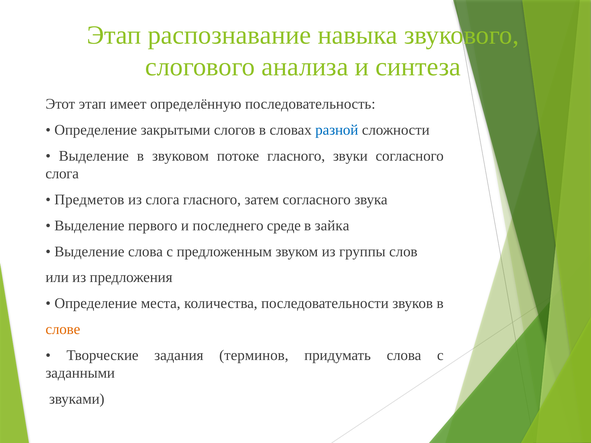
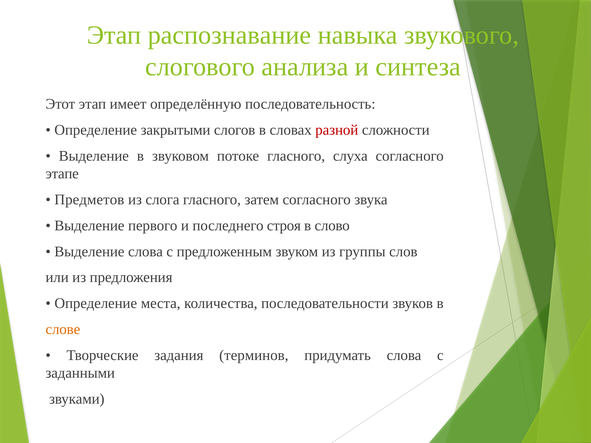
разной colour: blue -> red (337, 130)
звуки: звуки -> слуха (350, 156)
слога: слога -> этапе (62, 174)
среде: среде -> строя (284, 226)
зайка: зайка -> слово (332, 226)
